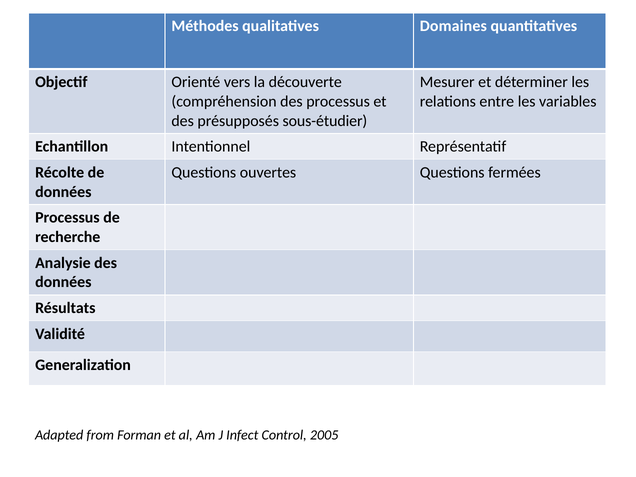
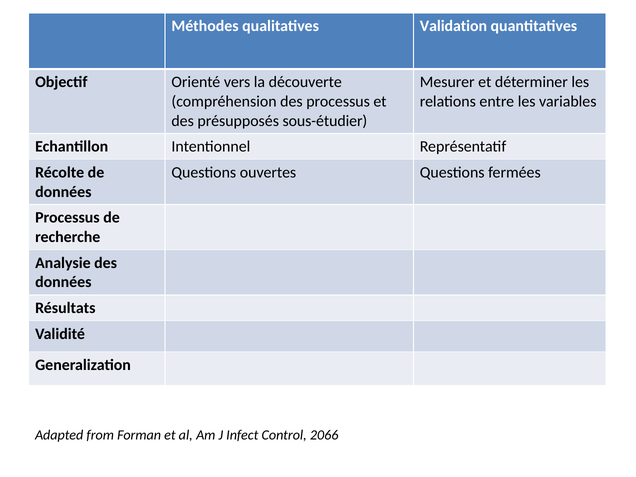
Domaines: Domaines -> Validation (453, 26)
2005: 2005 -> 2066 (324, 435)
